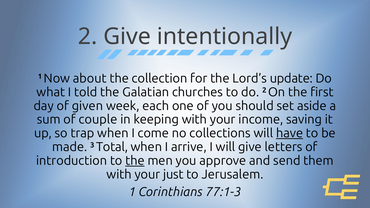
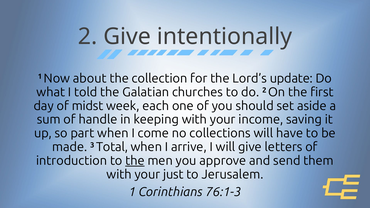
given: given -> midst (88, 106)
couple: couple -> handle (98, 120)
trap: trap -> part (82, 133)
have underline: present -> none (290, 133)
77:1-3: 77:1-3 -> 76:1-3 (224, 192)
